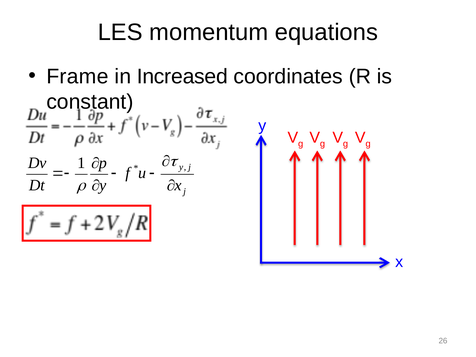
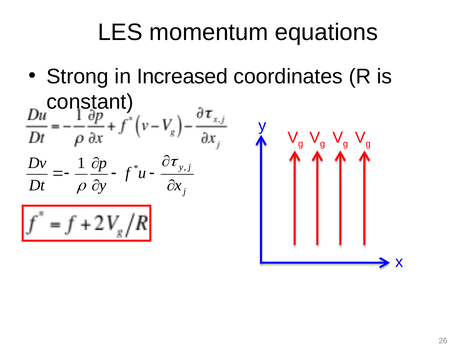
Frame: Frame -> Strong (78, 76)
